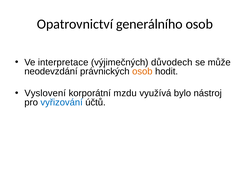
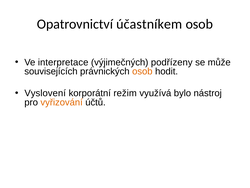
generálního: generálního -> účastníkem (149, 24)
důvodech: důvodech -> podřízeny (172, 62)
neodevzdání: neodevzdání -> souvisejících (51, 71)
mzdu: mzdu -> režim (125, 93)
vyřizování colour: blue -> orange (62, 102)
